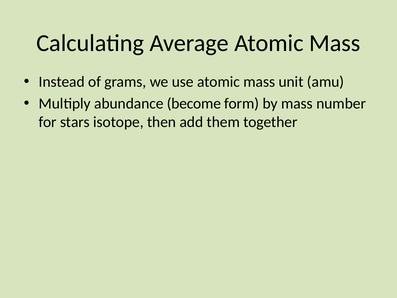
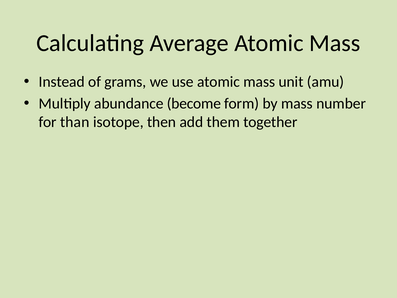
stars: stars -> than (75, 122)
